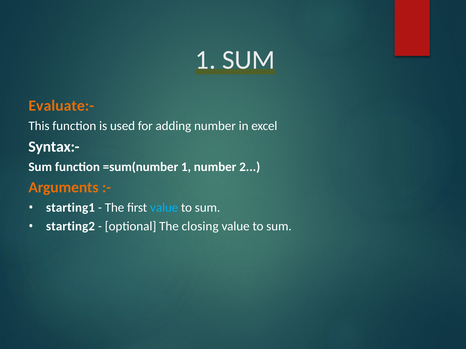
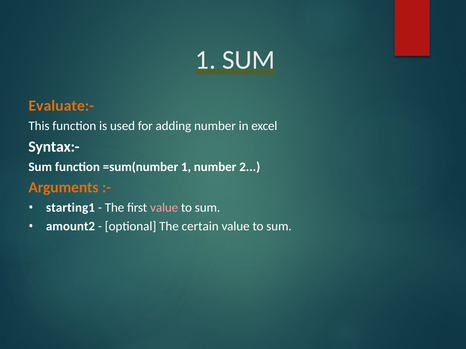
value colour: light blue -> pink (164, 208)
starting2: starting2 -> amount2 (71, 227)
closing: closing -> certain (200, 227)
